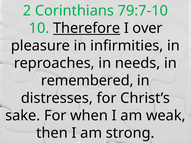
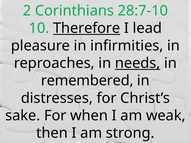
79:7-10: 79:7-10 -> 28:7-10 (143, 11)
over: over -> lead (147, 28)
needs underline: none -> present (138, 63)
